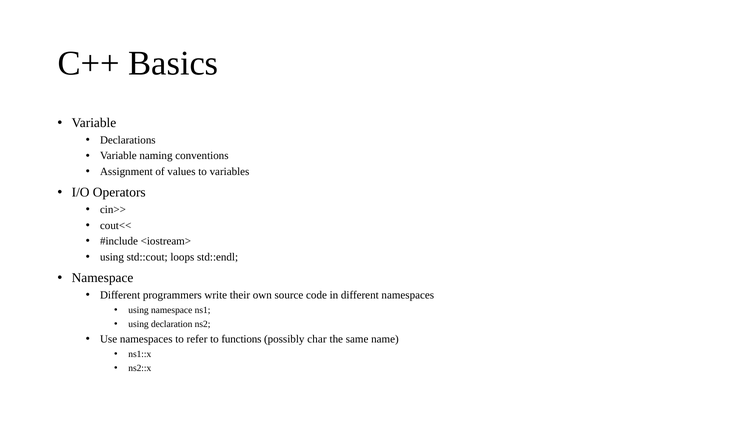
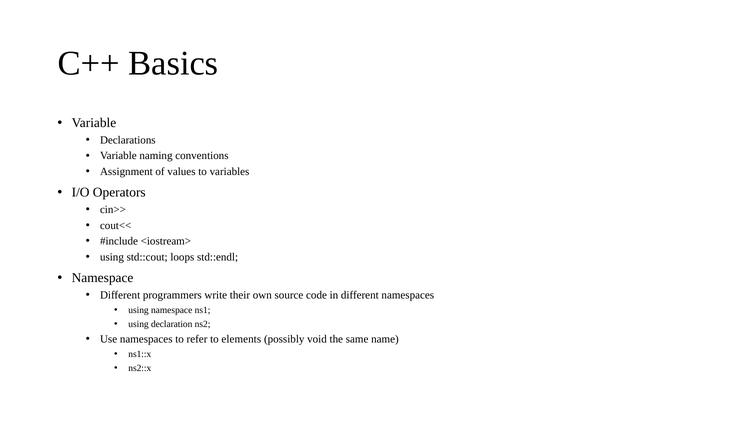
functions: functions -> elements (241, 340)
char: char -> void (317, 340)
